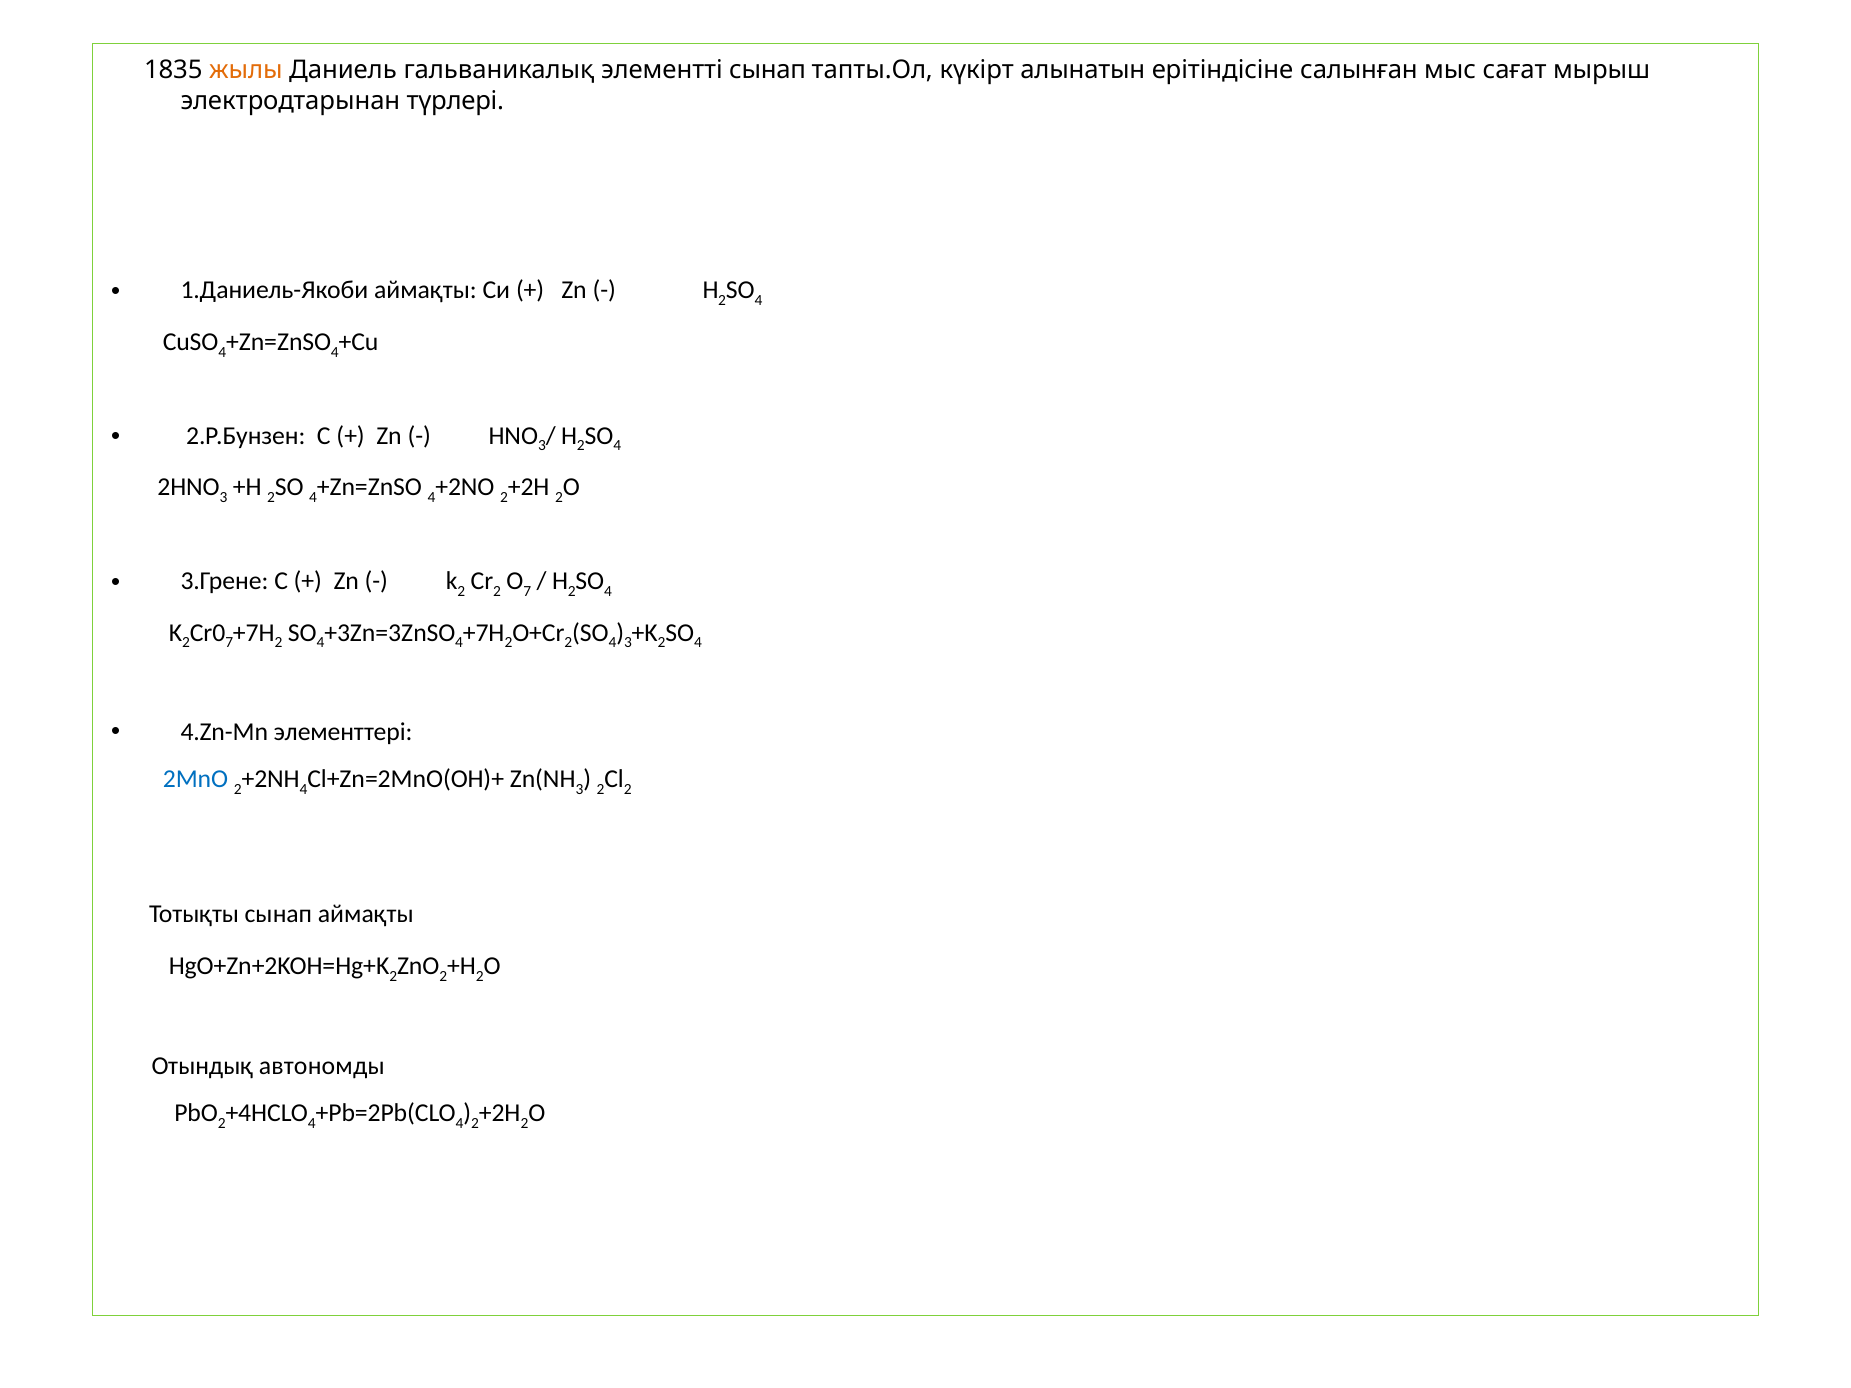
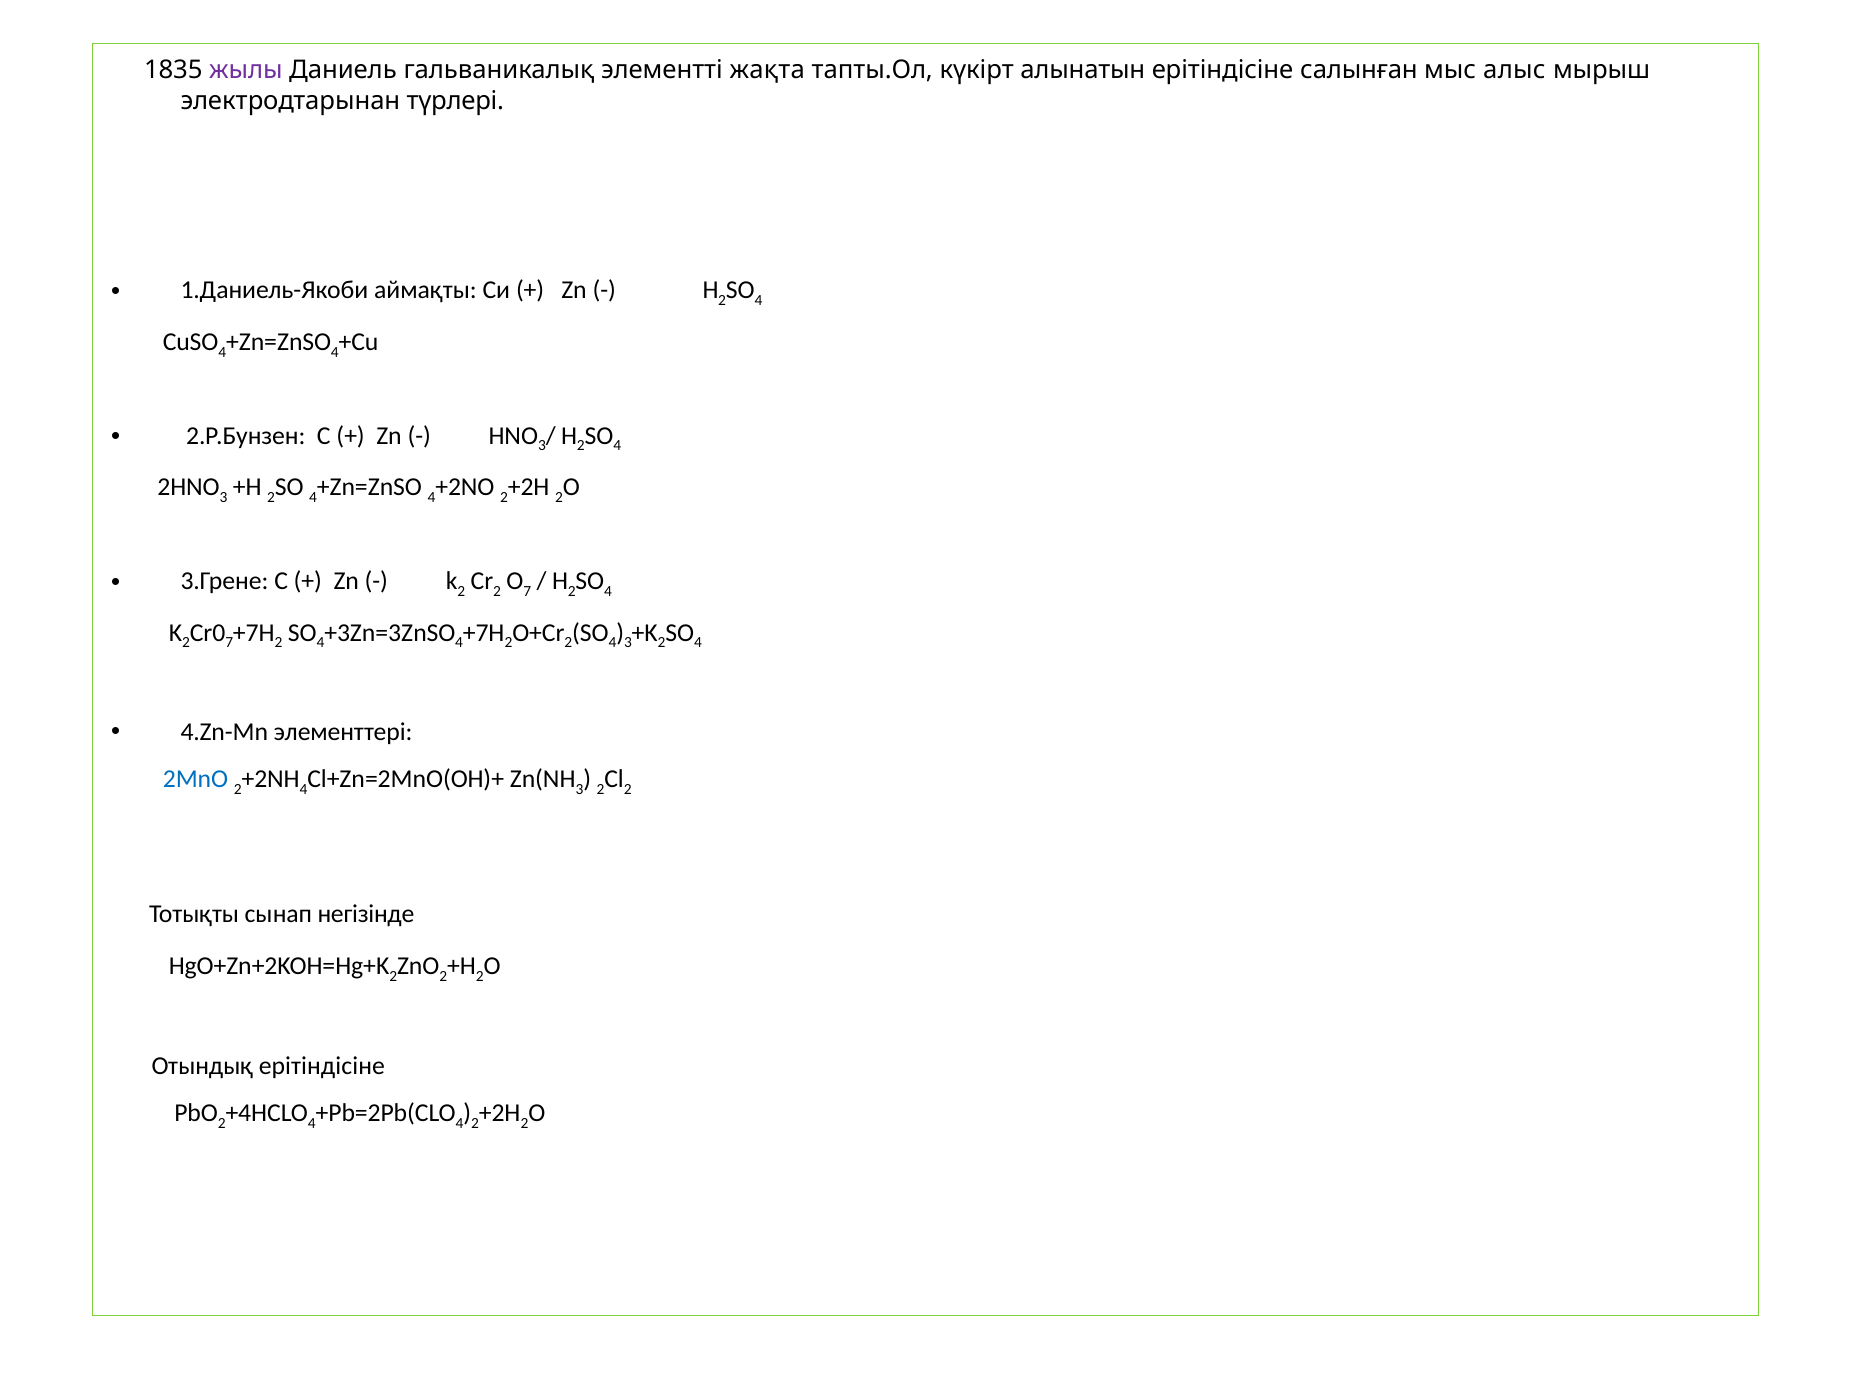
жылы colour: orange -> purple (246, 70)
элементті сынап: сынап -> жақта (767, 70)
сағат: сағат -> алыс (1514, 70)
сынап аймақты: аймақты -> негізінде (366, 915)
Отындық автономды: автономды -> ерітіндісіне (322, 1066)
